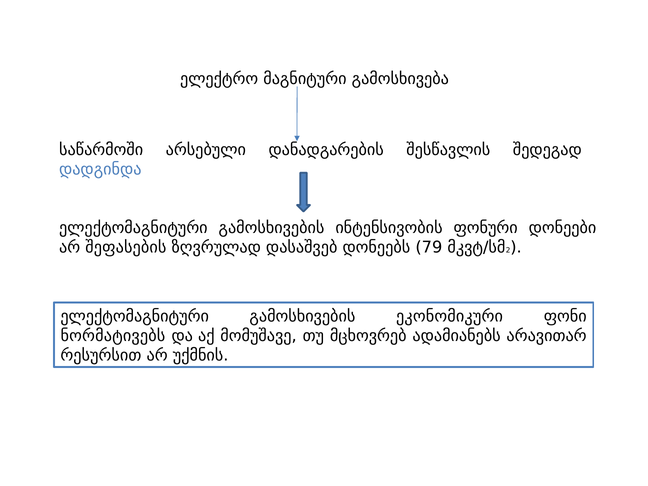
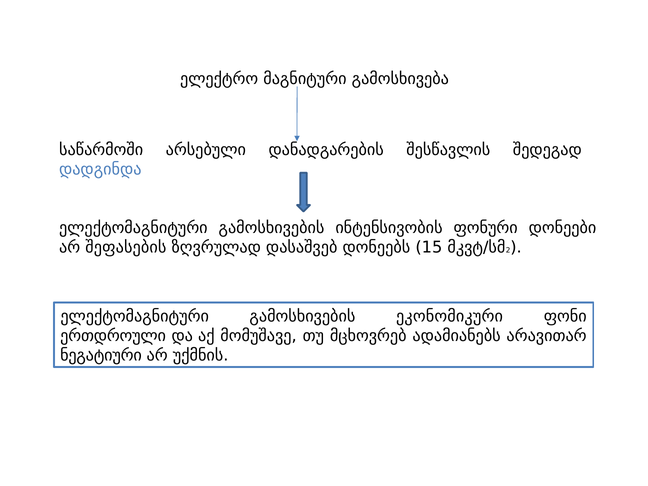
79: 79 -> 15 (429, 247)
ნორმატივებს: ნორმატივებს -> ერთდროული (113, 336)
რესურსით: რესურსით -> ნეგატიური (101, 355)
